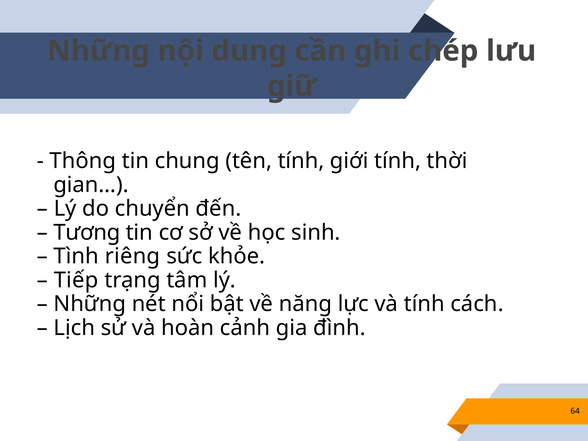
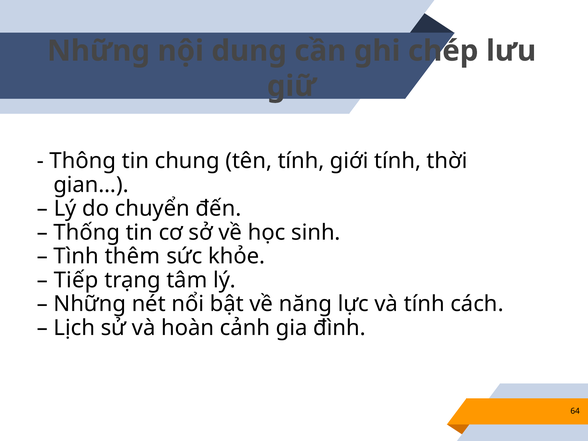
Tương: Tương -> Thống (87, 232)
riêng: riêng -> thêm (132, 256)
